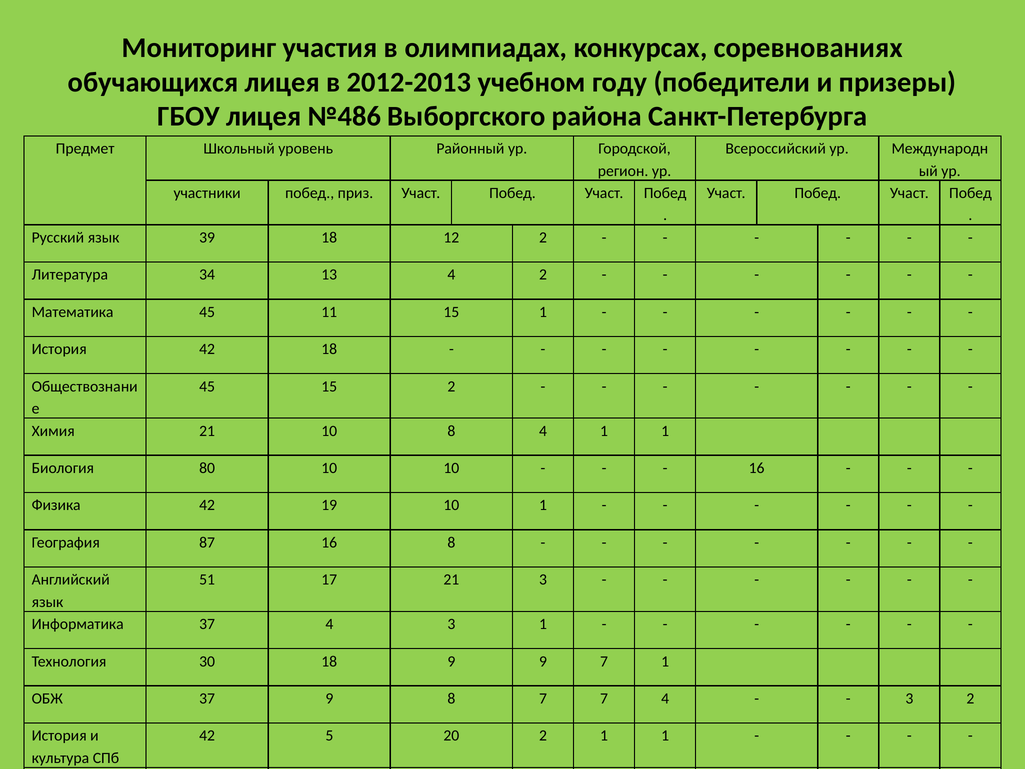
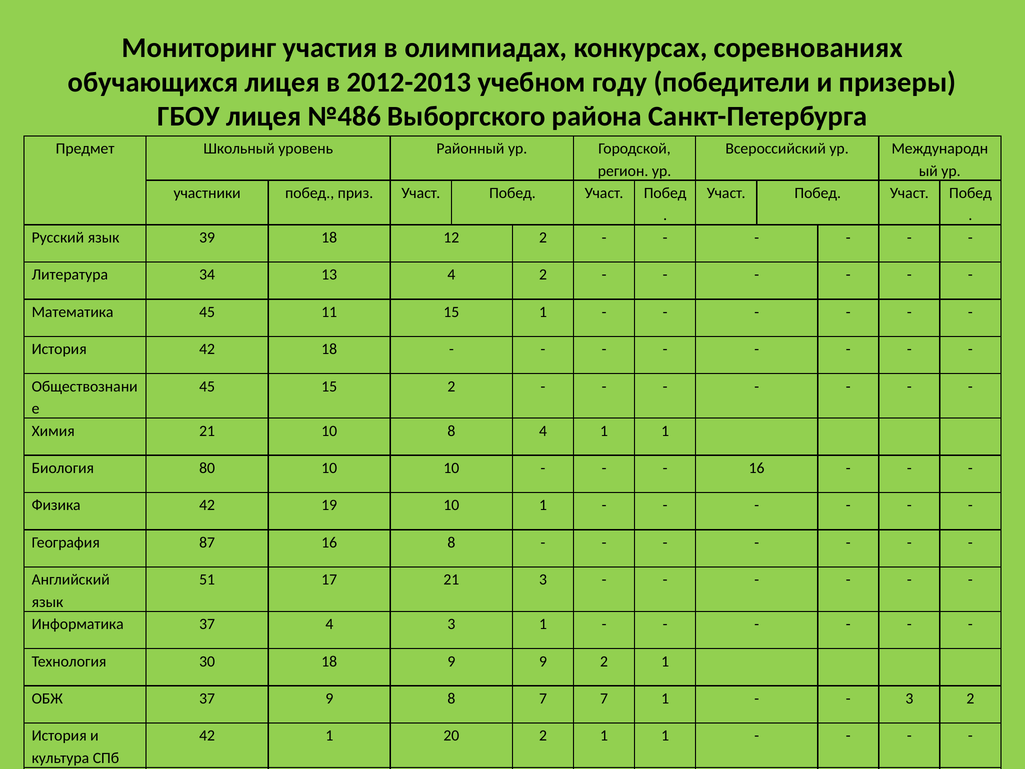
9 7: 7 -> 2 (604, 661)
7 4: 4 -> 1 (665, 698)
42 5: 5 -> 1 (329, 736)
